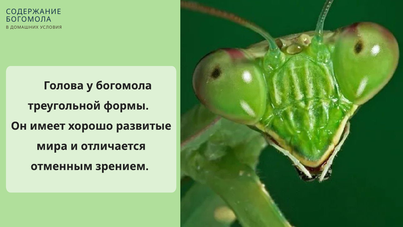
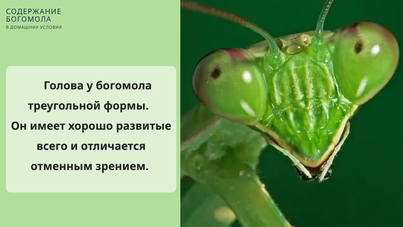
мира: мира -> всего (52, 146)
